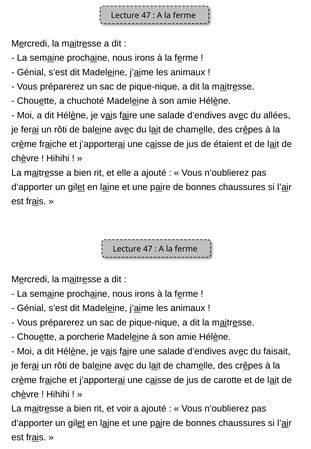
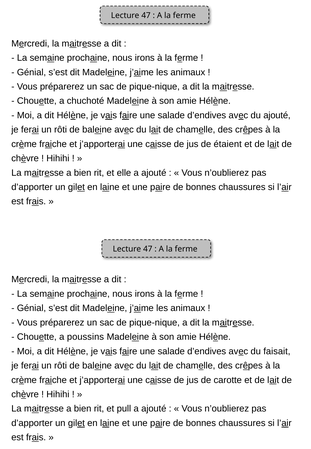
du allées: allées -> ajouté (277, 115)
porcherie: porcherie -> poussins (85, 337)
voir: voir -> pull (124, 409)
